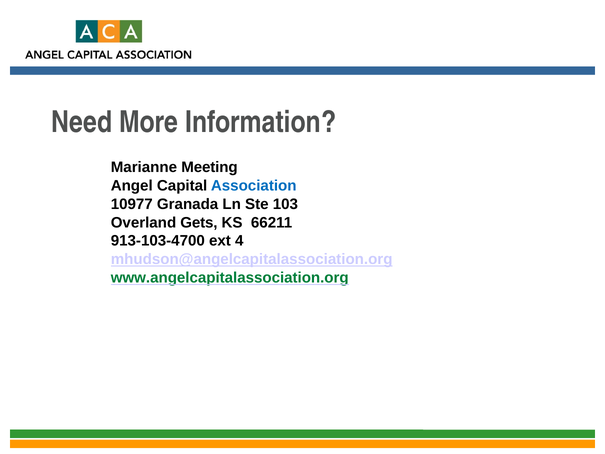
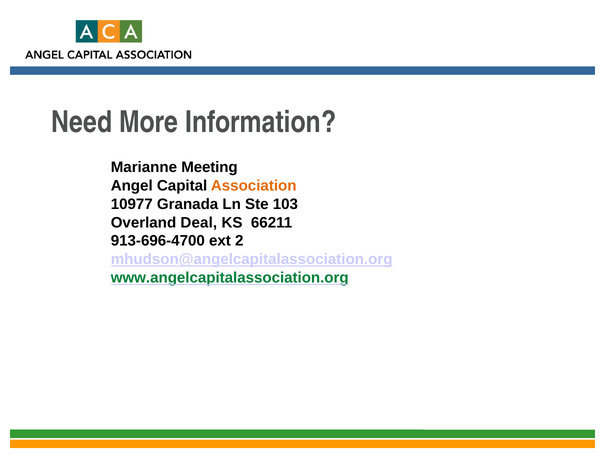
Association colour: blue -> orange (254, 186)
Gets: Gets -> Deal (199, 222)
913-103-4700: 913-103-4700 -> 913-696-4700 (158, 241)
4: 4 -> 2 (239, 241)
